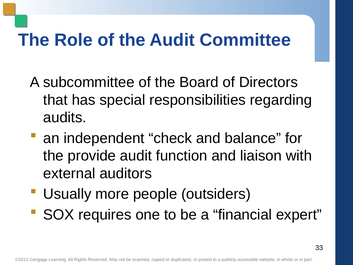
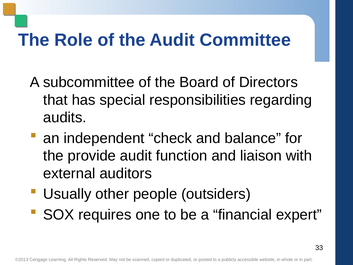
more: more -> other (112, 194)
